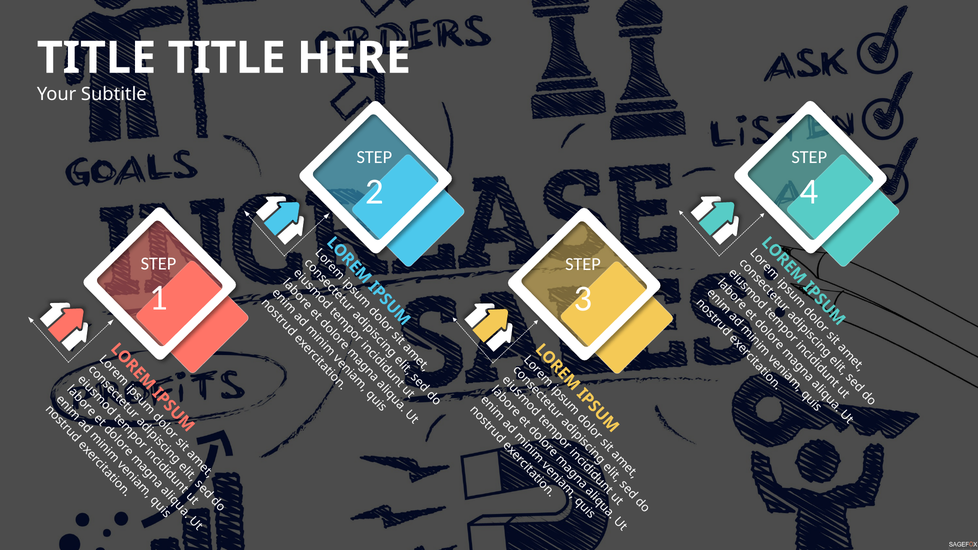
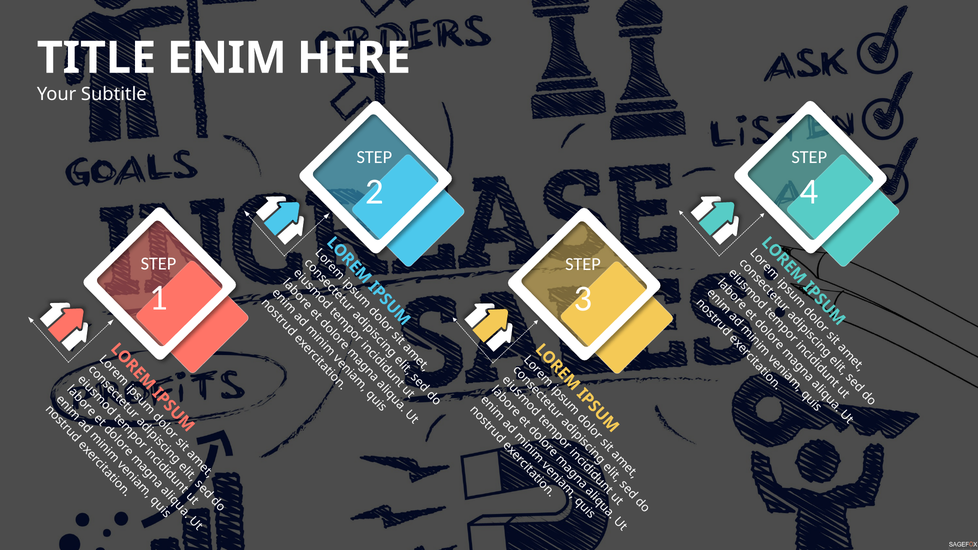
TITLE: TITLE -> ENIM (227, 58)
